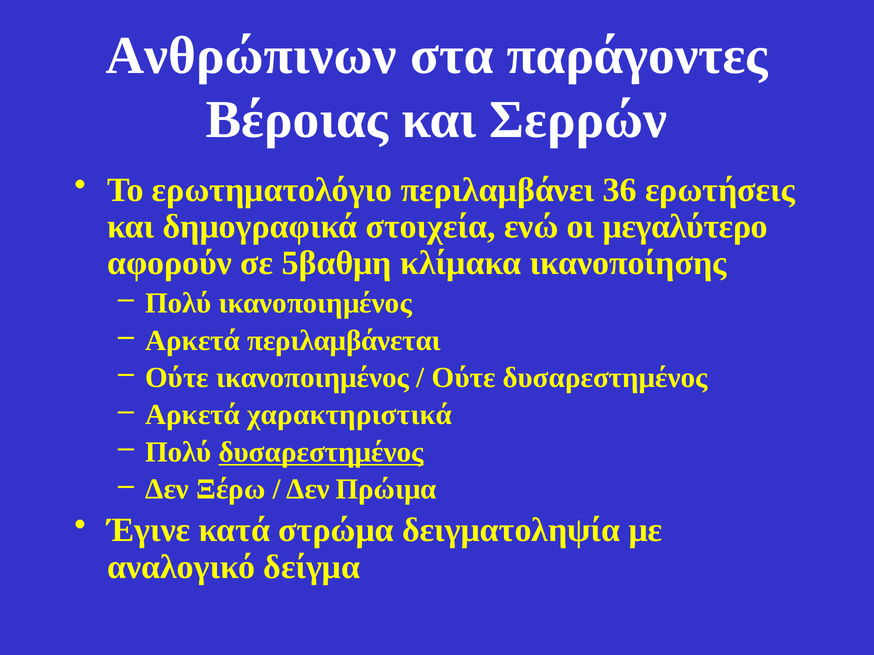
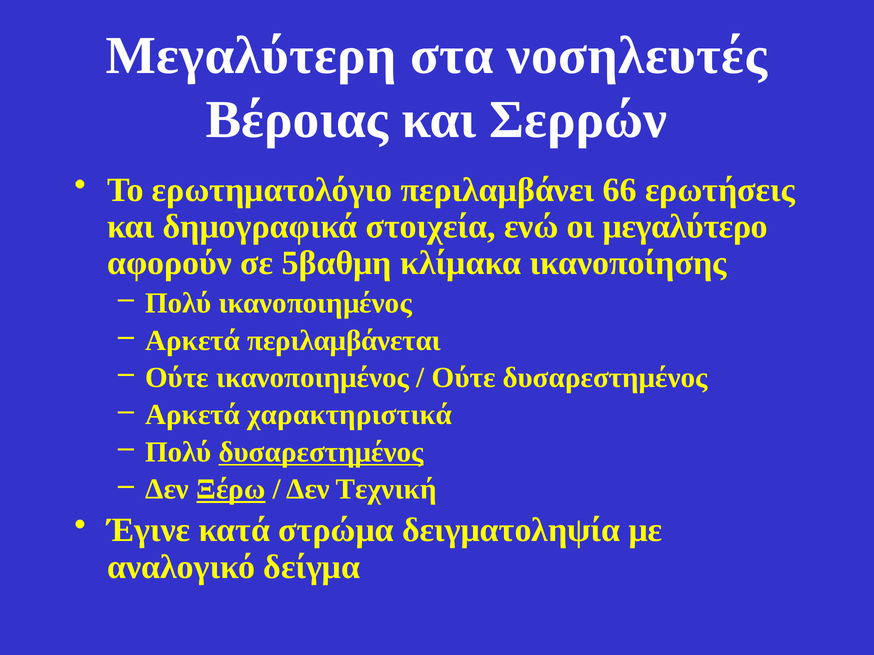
Ανθρώπινων: Ανθρώπινων -> Μεγαλύτερη (251, 55)
παράγοντες: παράγοντες -> νοσηλευτές (637, 55)
36: 36 -> 66 (620, 190)
Ξέρω underline: none -> present (231, 490)
Πρώιμα: Πρώιμα -> Τεχνική (386, 490)
